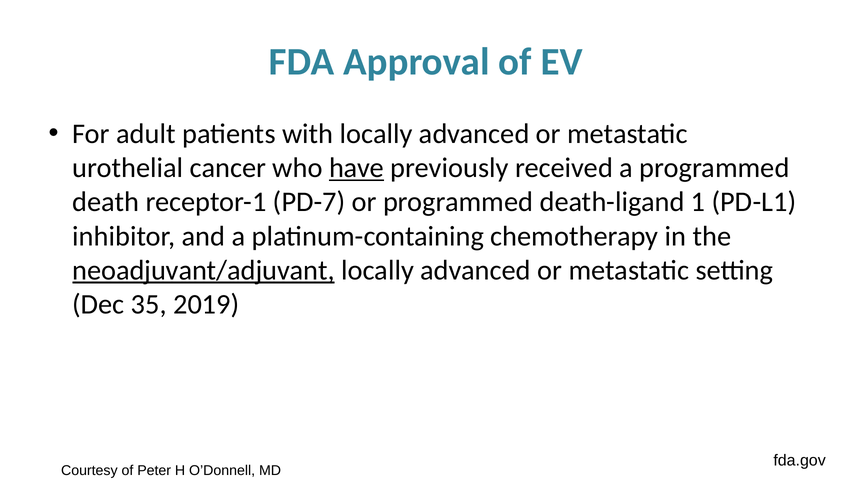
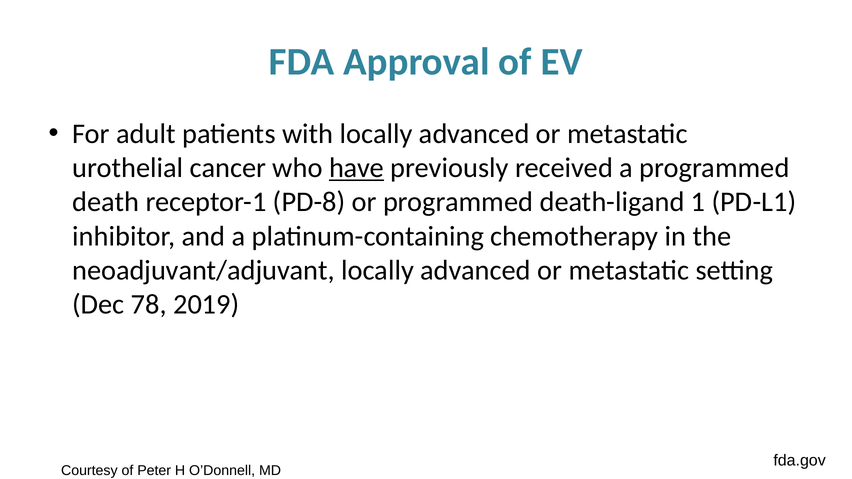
PD-7: PD-7 -> PD-8 (309, 202)
neoadjuvant/adjuvant underline: present -> none (203, 270)
35: 35 -> 78 (149, 304)
